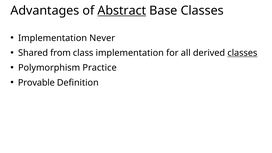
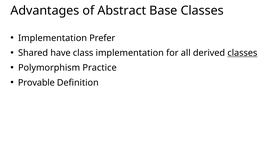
Abstract underline: present -> none (122, 11)
Never: Never -> Prefer (102, 38)
from: from -> have (60, 53)
